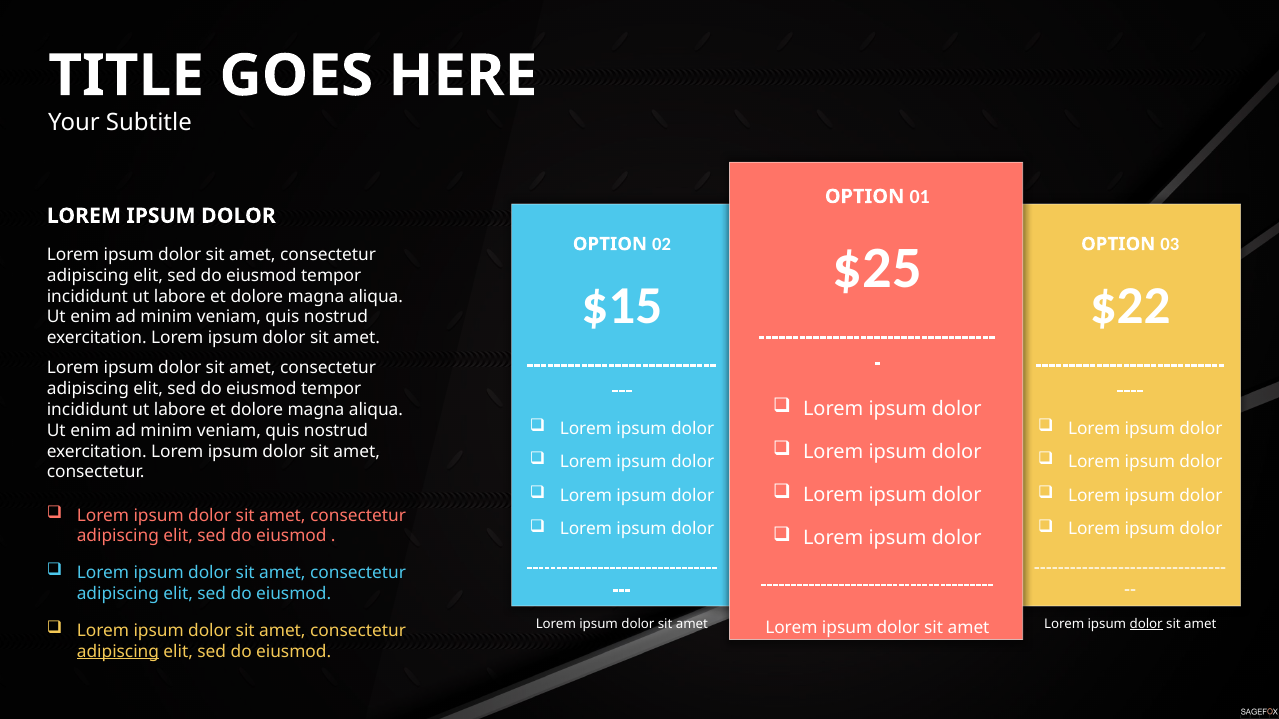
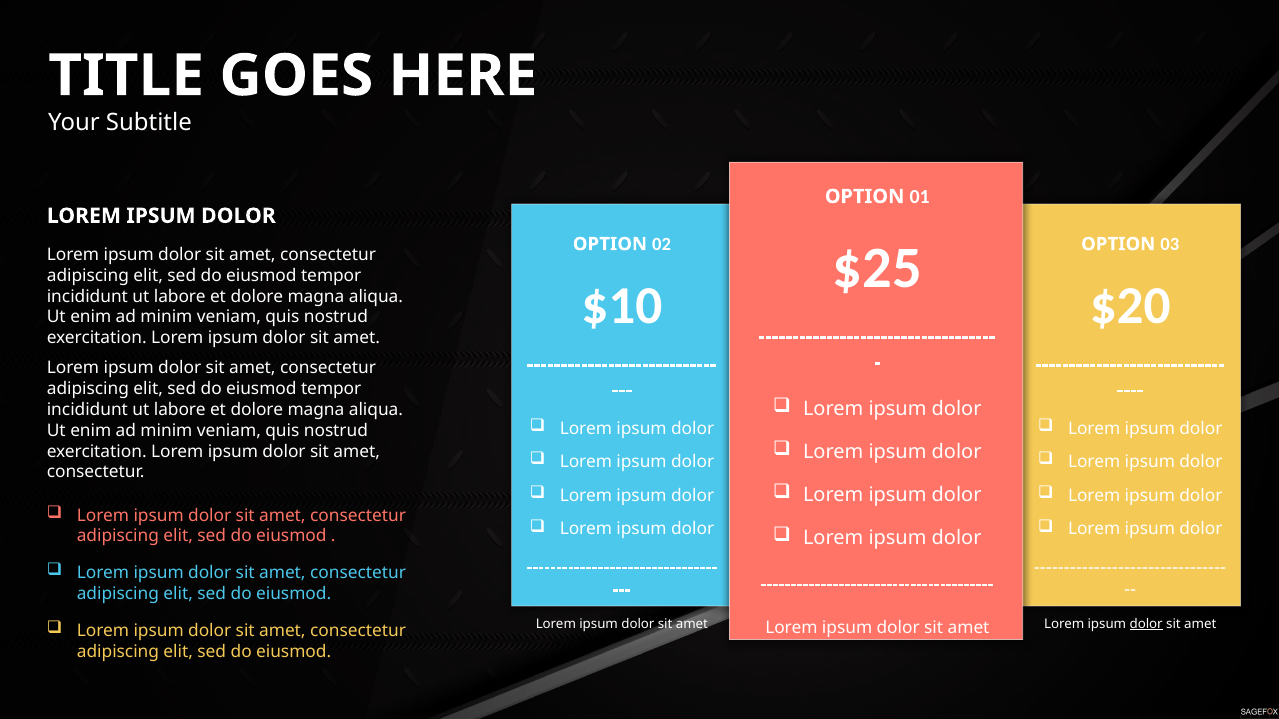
$15: $15 -> $10 (622, 306)
$22: $22 -> $20 (1130, 306)
adipiscing underline: present -> none (118, 652)
